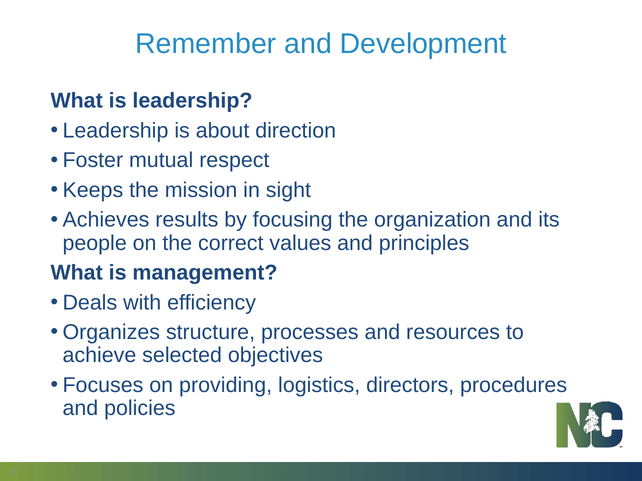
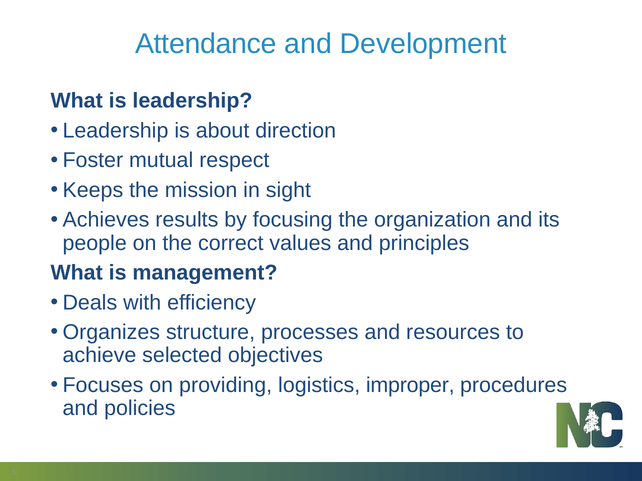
Remember: Remember -> Attendance (206, 44)
directors: directors -> improper (410, 386)
